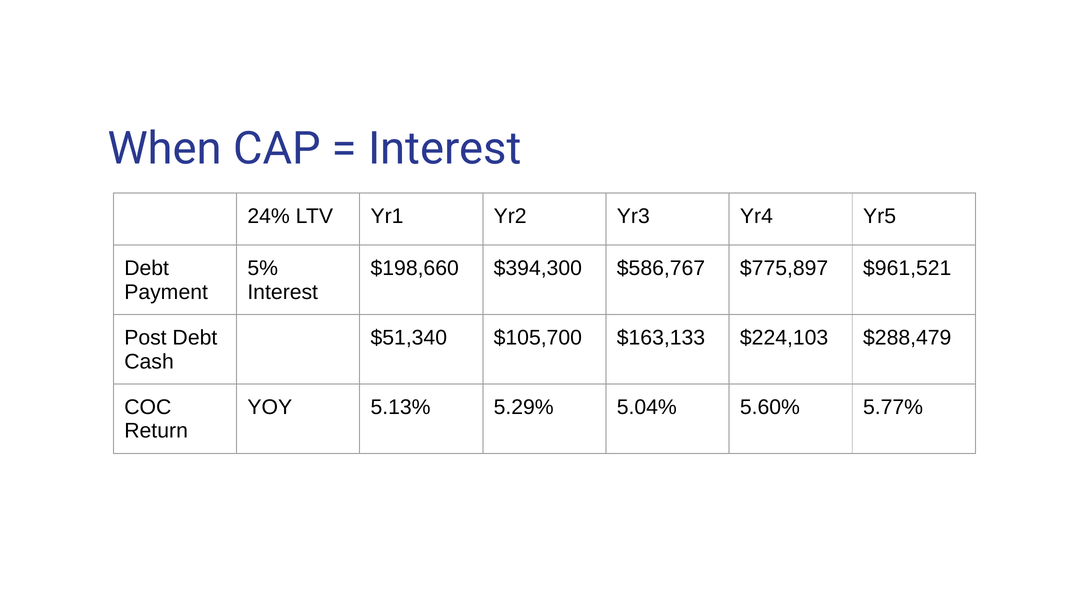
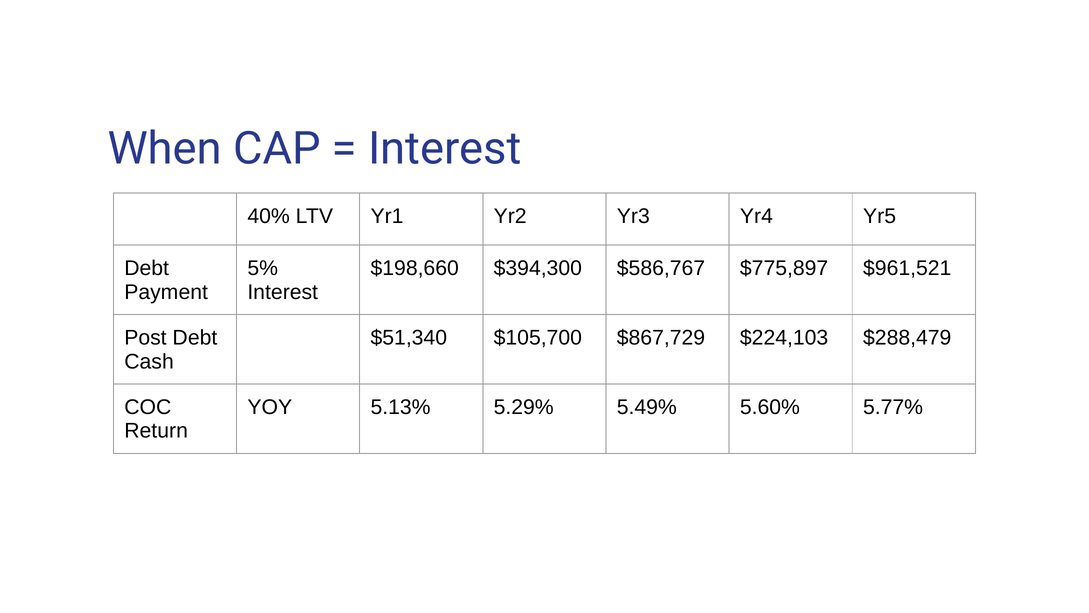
24%: 24% -> 40% (269, 216)
$163,133: $163,133 -> $867,729 (661, 338)
5.04%: 5.04% -> 5.49% (647, 407)
